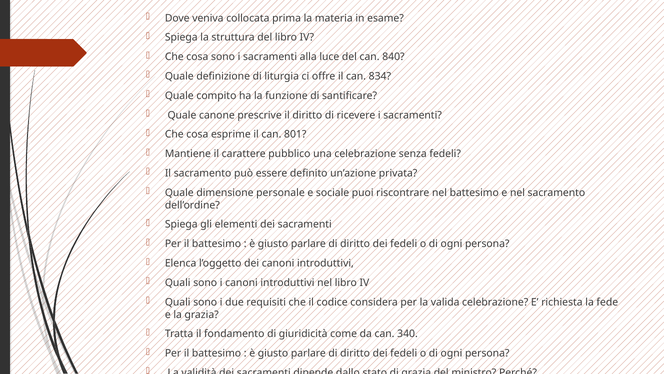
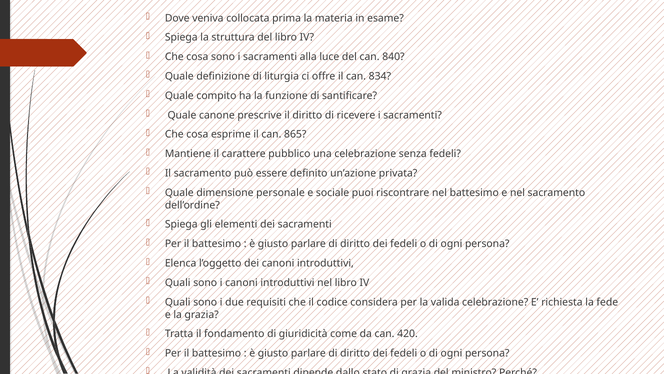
801: 801 -> 865 (295, 134)
340: 340 -> 420 (408, 334)
